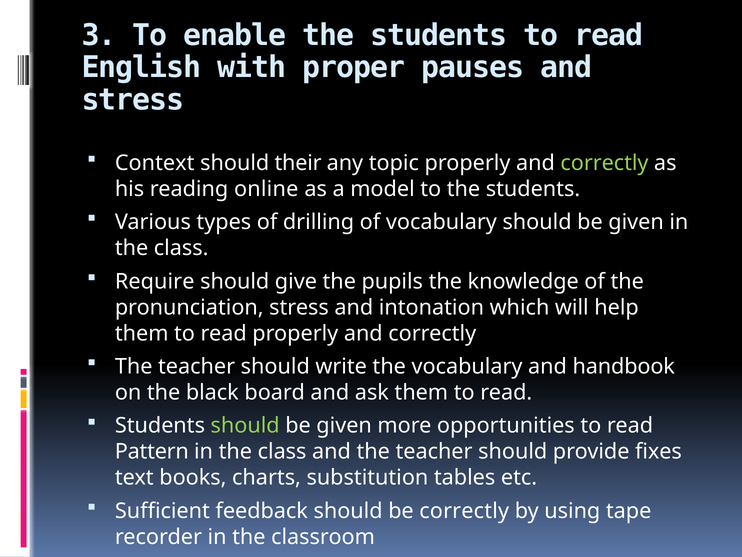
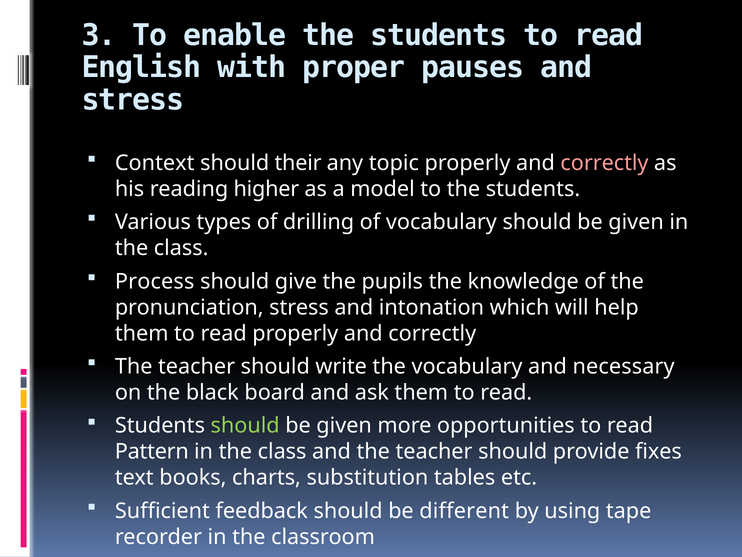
correctly colour: light green -> pink (604, 163)
online: online -> higher (266, 189)
Require: Require -> Process (155, 281)
handbook: handbook -> necessary (624, 366)
be correctly: correctly -> different (464, 511)
